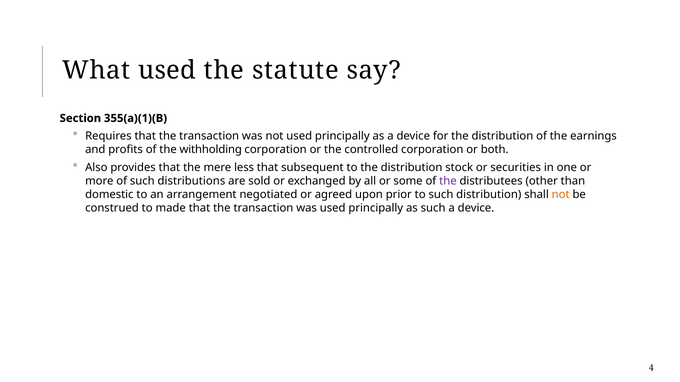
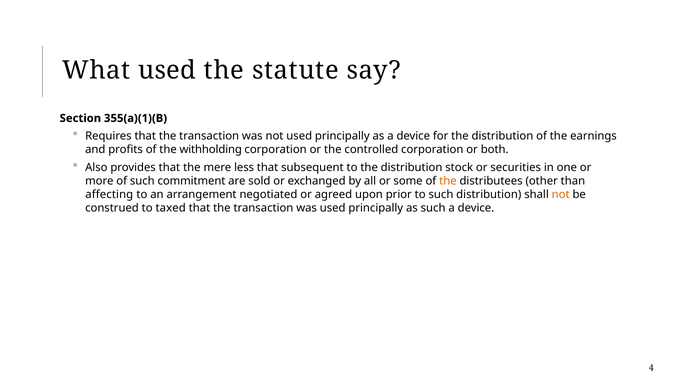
distributions: distributions -> commitment (192, 181)
the colour: purple -> orange (448, 181)
domestic: domestic -> affecting (109, 195)
made: made -> taxed (171, 208)
